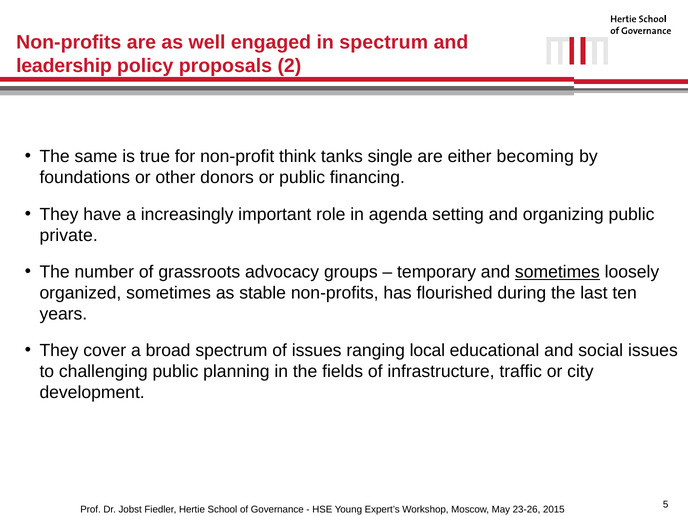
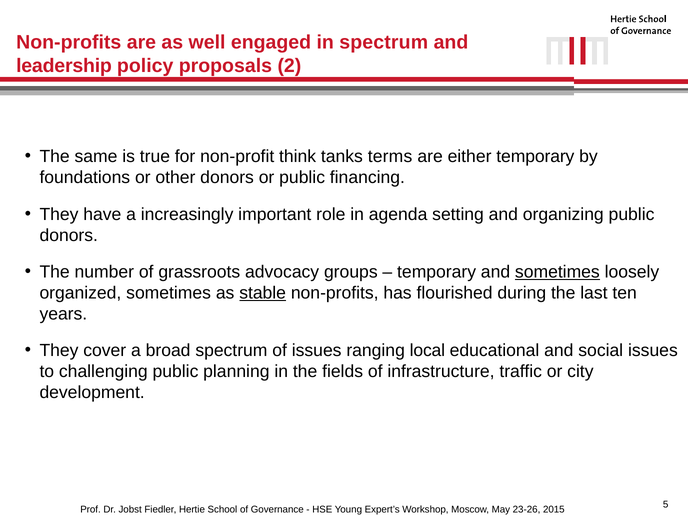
single: single -> terms (390, 157)
either becoming: becoming -> temporary (535, 157)
private: private -> donors (69, 235)
stable underline: none -> present (263, 293)
